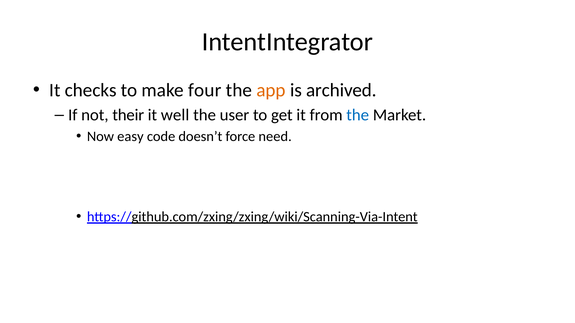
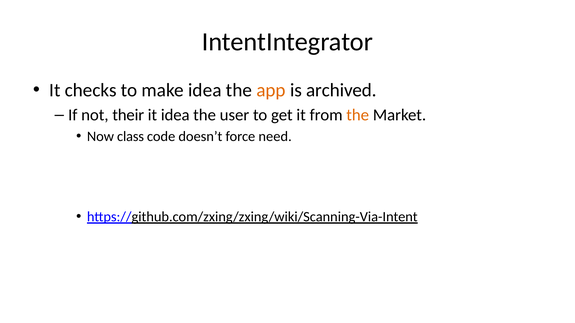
make four: four -> idea (205, 90)
it well: well -> idea (175, 115)
the colour: blue -> orange (358, 115)
easy: easy -> class (131, 137)
